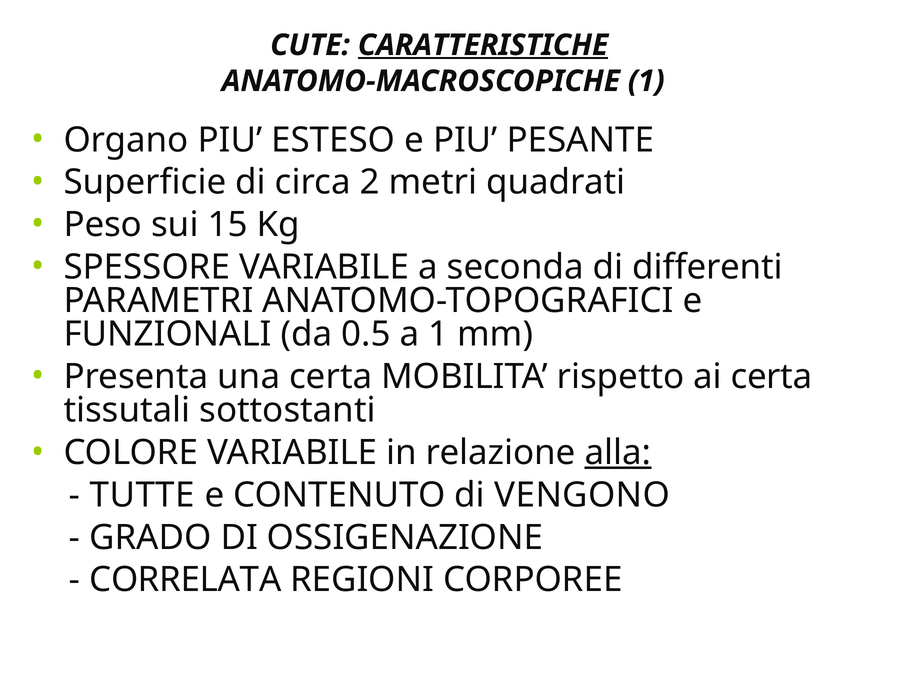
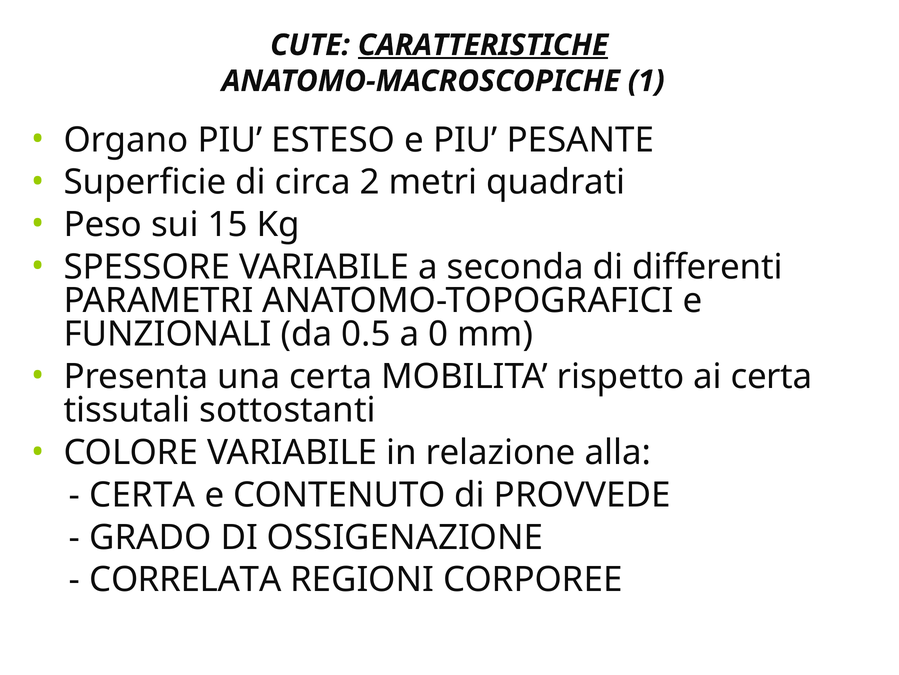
a 1: 1 -> 0 (438, 334)
alla underline: present -> none (618, 452)
TUTTE: TUTTE -> CERTA (142, 495)
VENGONO: VENGONO -> PROVVEDE (582, 495)
